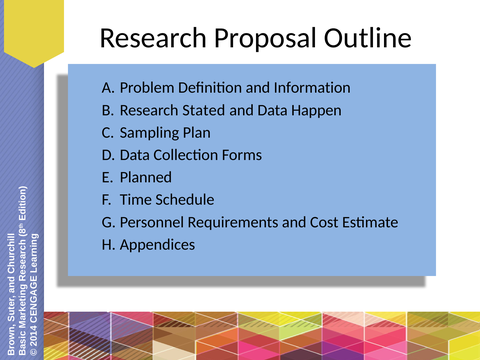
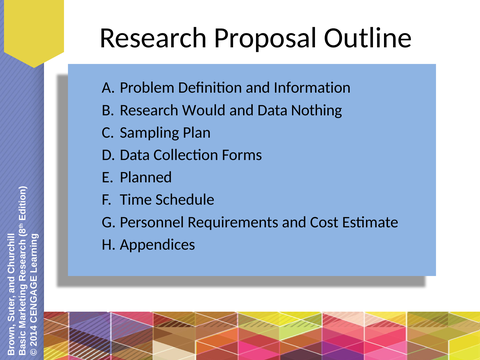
Stated: Stated -> Would (204, 110)
Happen: Happen -> Nothing (317, 110)
